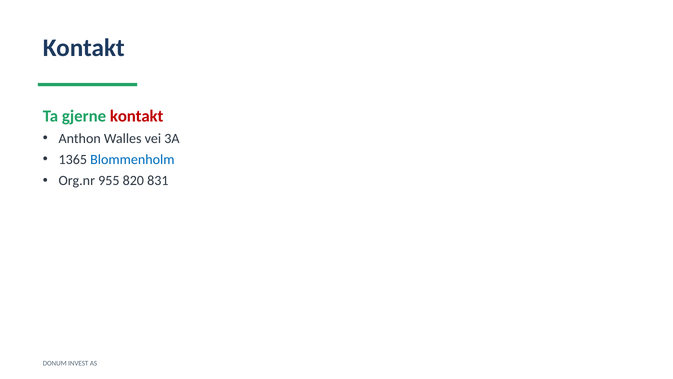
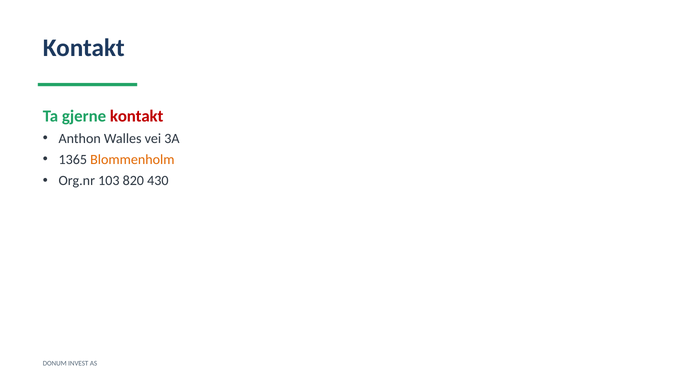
Blommenholm colour: blue -> orange (132, 159)
955: 955 -> 103 (109, 180)
831: 831 -> 430 (158, 180)
